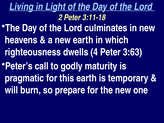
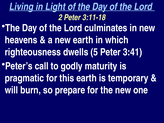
4: 4 -> 5 (94, 52)
3:63: 3:63 -> 3:41 (133, 52)
